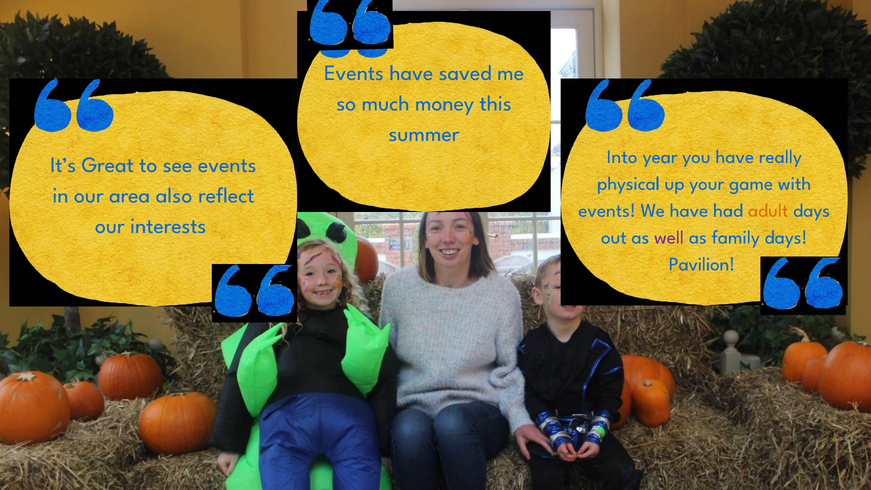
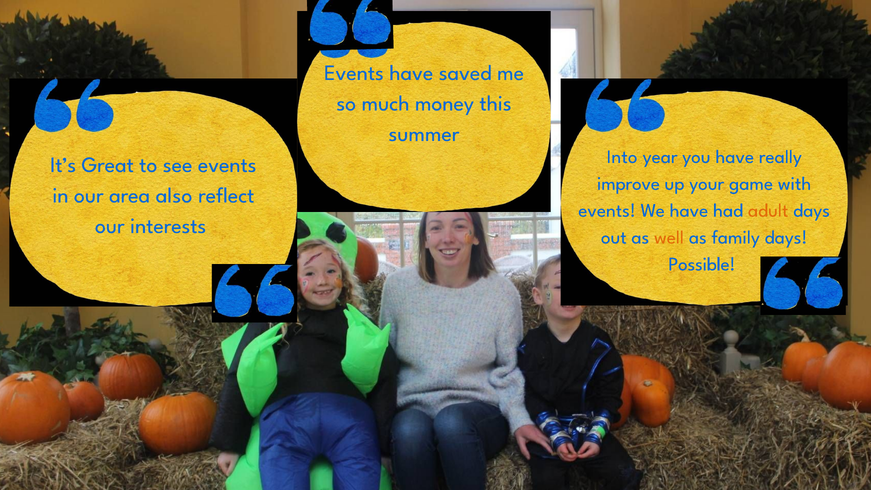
physical: physical -> improve (628, 183)
well colour: purple -> orange (669, 237)
Pavilion: Pavilion -> Possible (702, 264)
